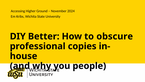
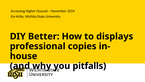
obscure: obscure -> displays (115, 36)
people: people -> pitfalls (89, 66)
